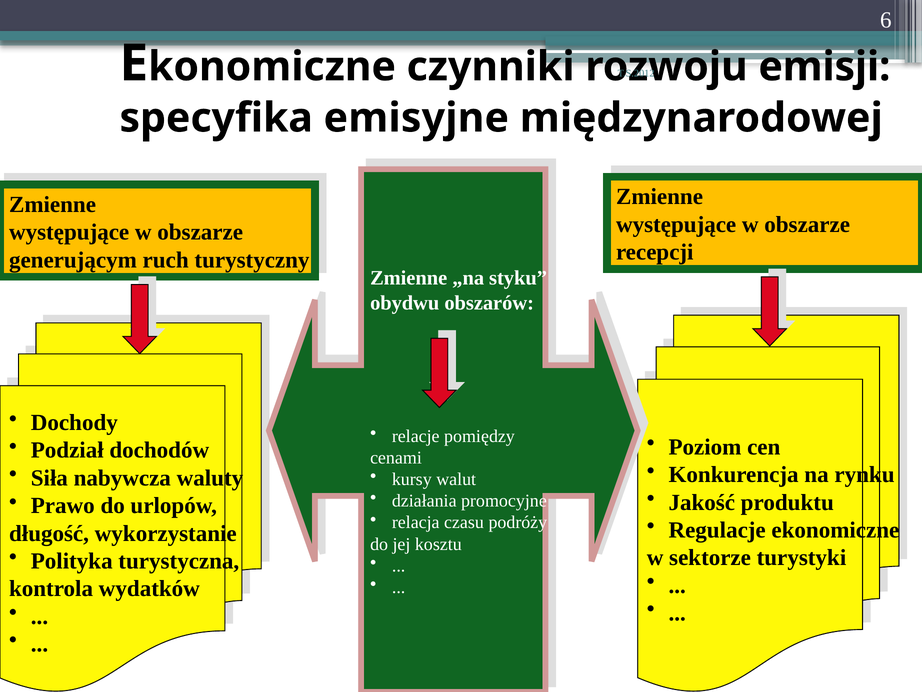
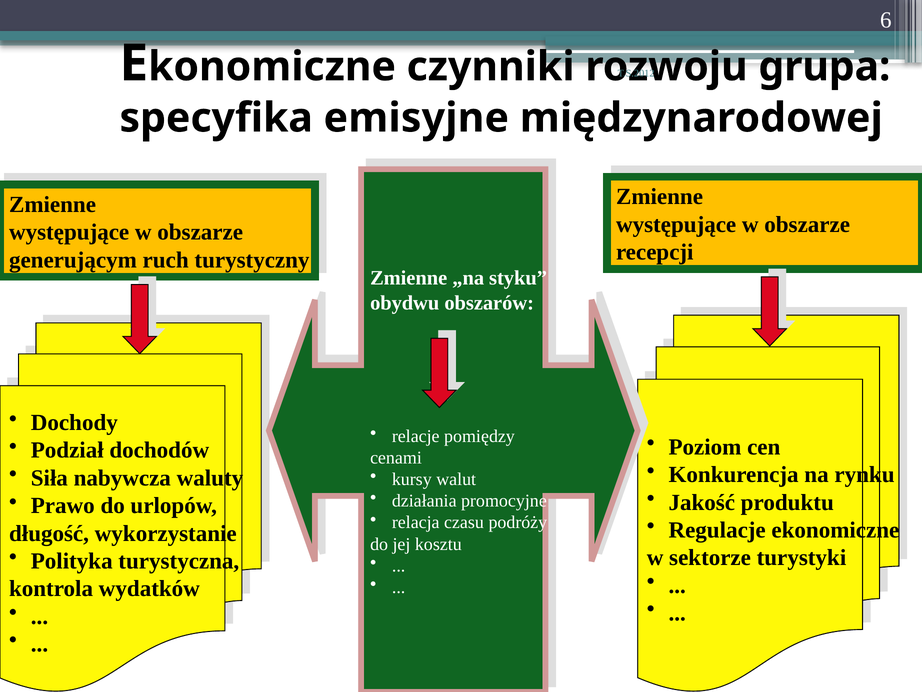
emisji: emisji -> grupa (824, 67)
